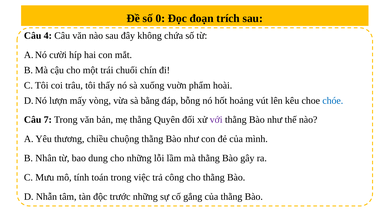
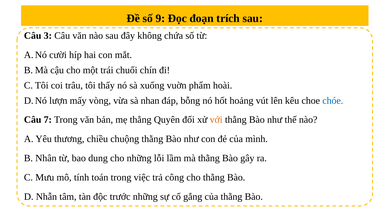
0: 0 -> 9 (160, 18)
4: 4 -> 3 (48, 36)
bằng: bằng -> nhan (150, 101)
với colour: purple -> orange (216, 120)
